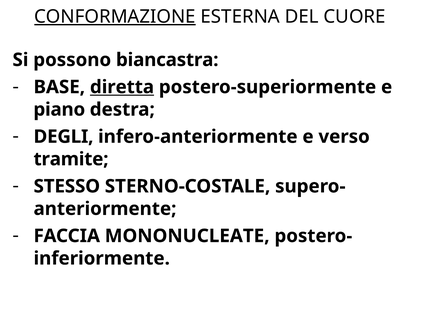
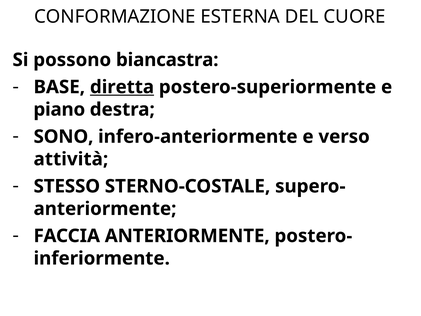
CONFORMAZIONE underline: present -> none (115, 17)
DEGLI: DEGLI -> SONO (63, 137)
tramite: tramite -> attività (71, 159)
FACCIA MONONUCLEATE: MONONUCLEATE -> ANTERIORMENTE (187, 236)
